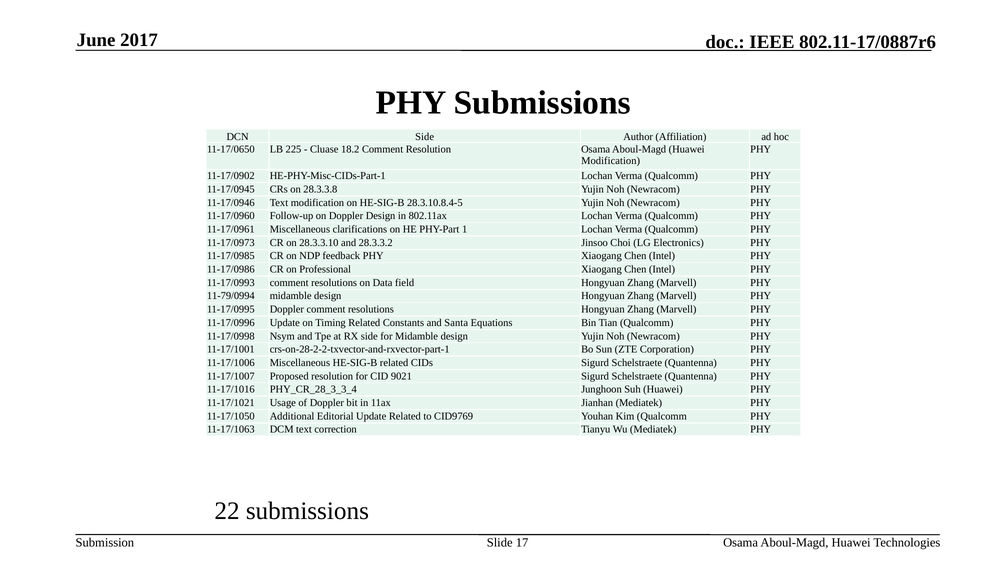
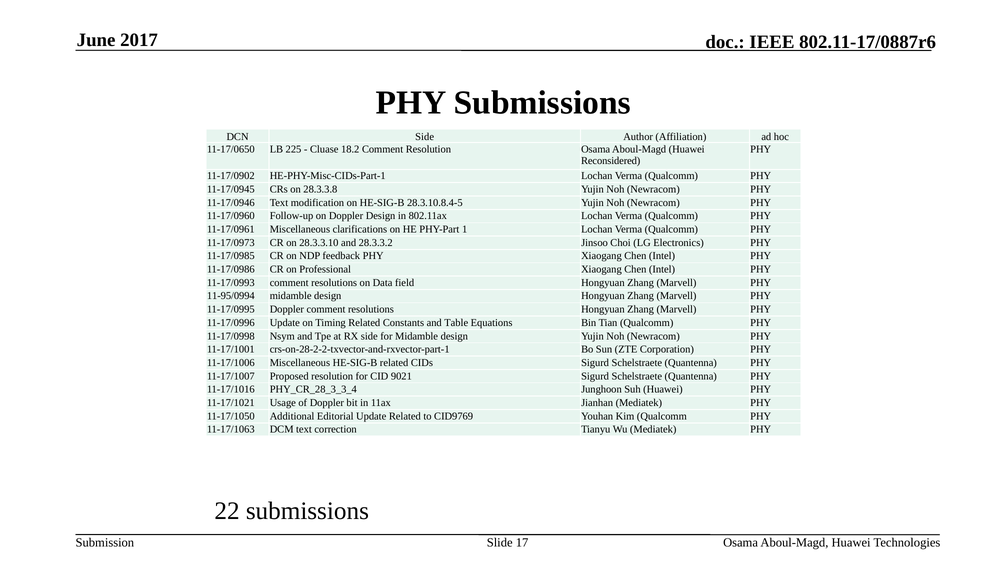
Modification: Modification -> Reconsidered (611, 161)
11-79/0994: 11-79/0994 -> 11-95/0994 (231, 296)
Santa: Santa -> Table (456, 323)
